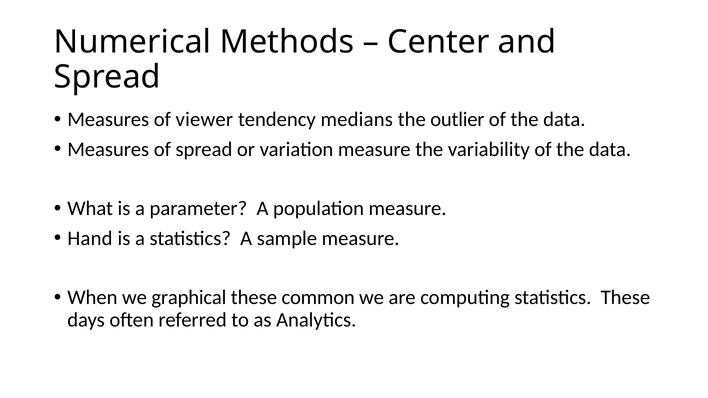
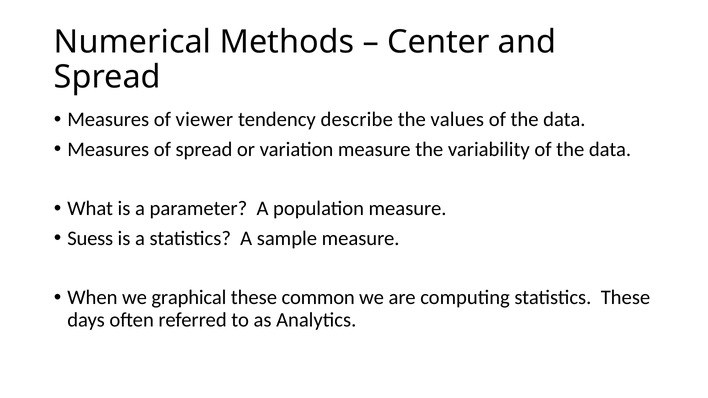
medians: medians -> describe (357, 120)
outlier: outlier -> values (457, 120)
Hand: Hand -> Suess (90, 238)
